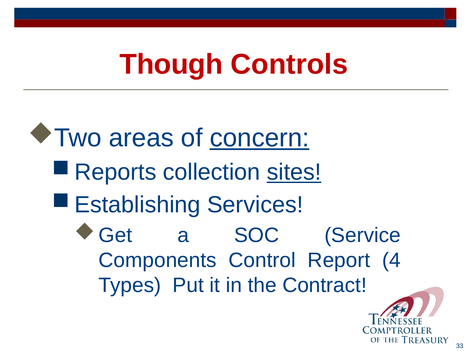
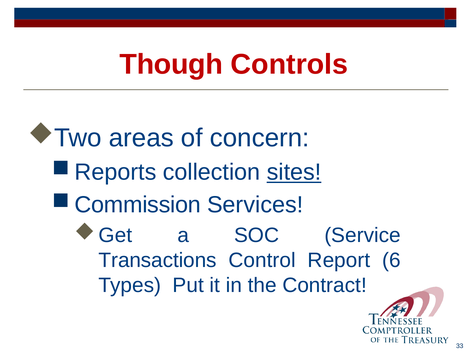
concern underline: present -> none (260, 138)
Establishing: Establishing -> Commission (138, 205)
Components: Components -> Transactions (158, 260)
4: 4 -> 6 (391, 260)
